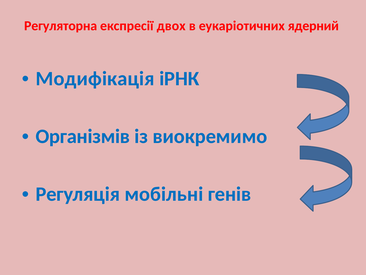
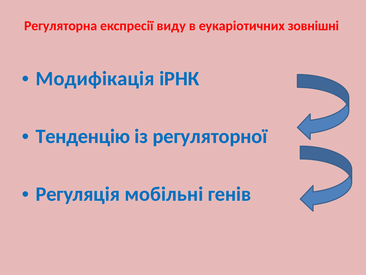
двох: двох -> виду (171, 26)
ядерний: ядерний -> зовнішні (313, 26)
Організмів: Організмів -> Тенденцію (83, 136)
виокремимо: виокремимо -> регуляторної (210, 136)
